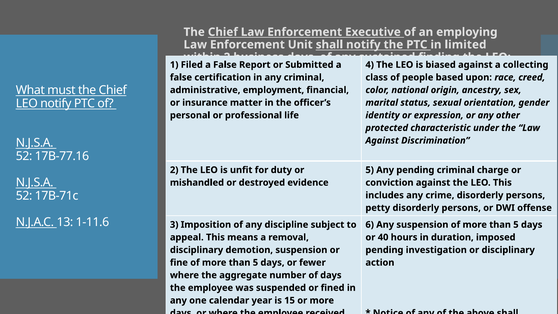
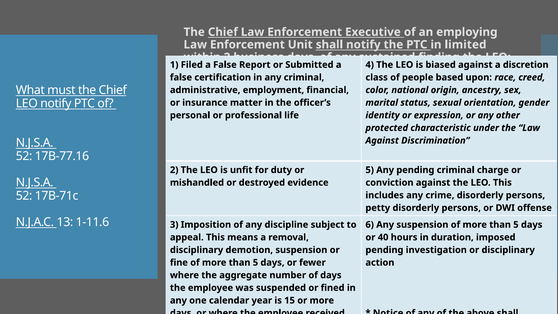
collecting: collecting -> discretion (526, 65)
